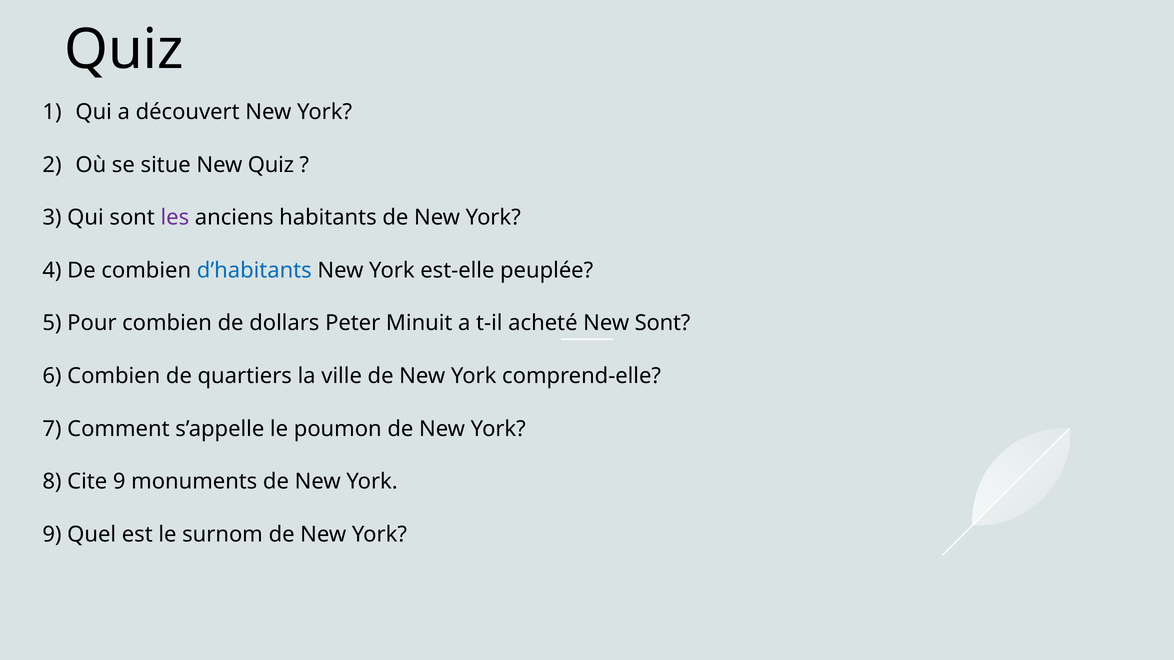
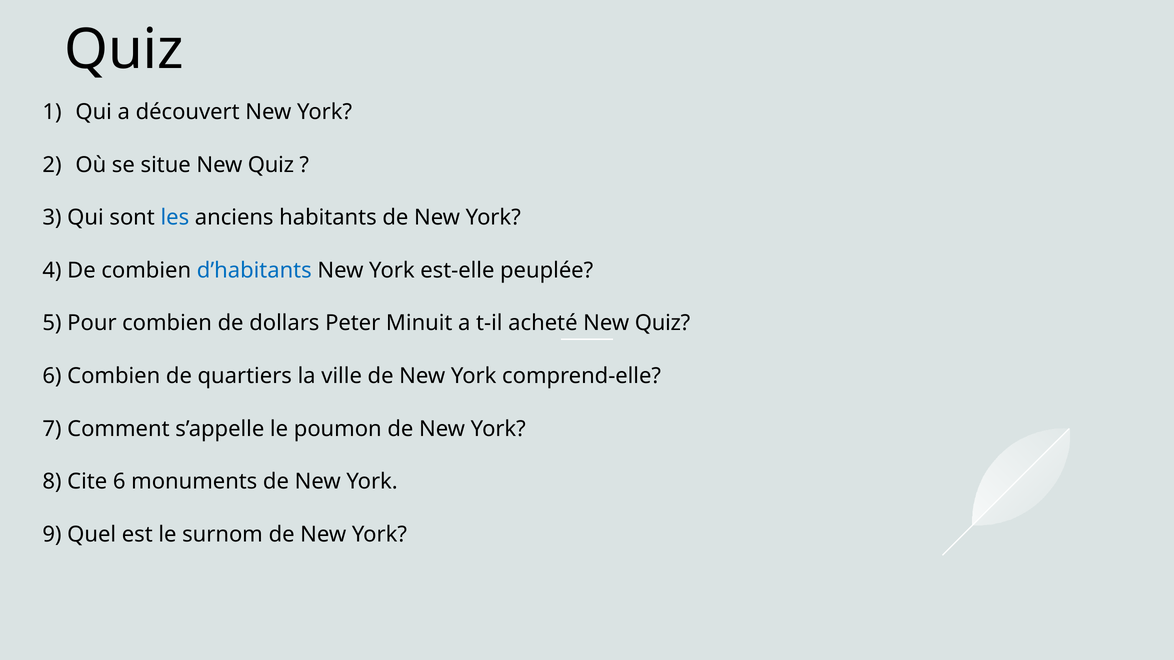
les colour: purple -> blue (175, 218)
acheté New Sont: Sont -> Quiz (663, 323)
Cite 9: 9 -> 6 (119, 482)
